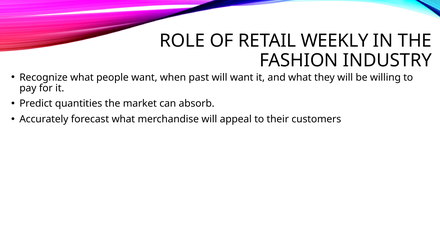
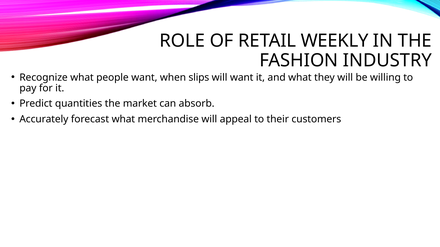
past: past -> slips (199, 78)
